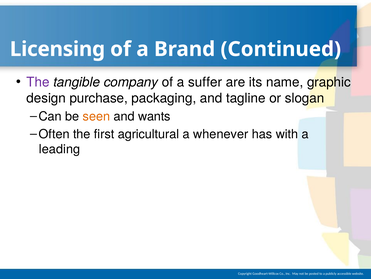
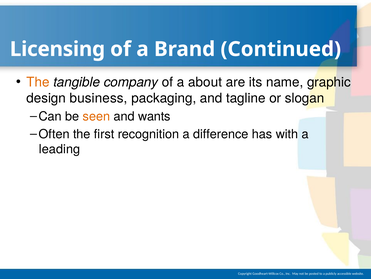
The colour: purple -> orange (38, 82)
suffer: suffer -> about (205, 82)
purchase: purchase -> business (99, 98)
agricultural: agricultural -> recognition (148, 134)
whenever: whenever -> difference (221, 134)
